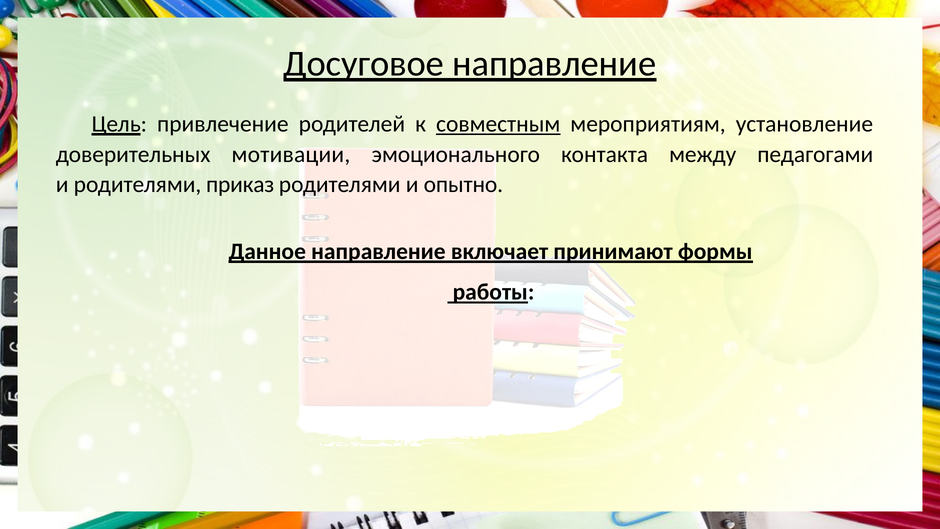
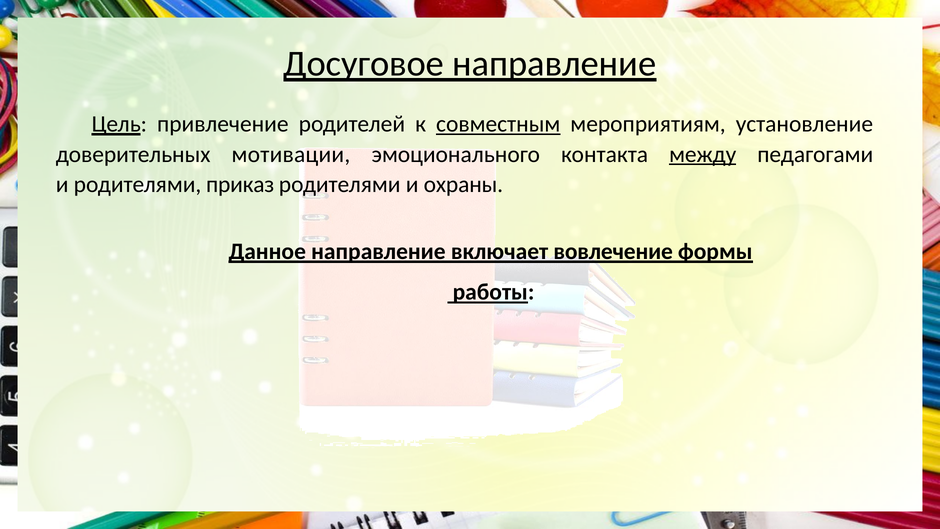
между underline: none -> present (703, 154)
опытно: опытно -> охраны (463, 184)
принимают: принимают -> вовлечение (613, 251)
